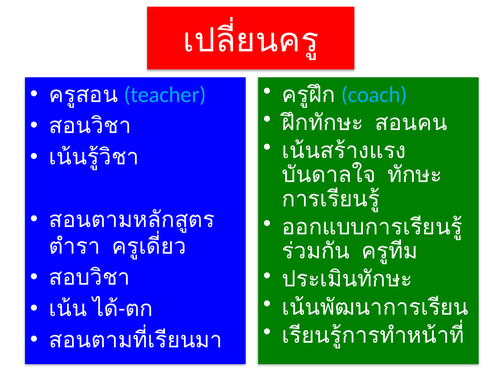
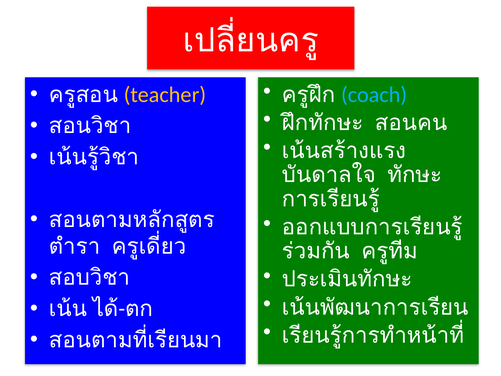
teacher colour: light blue -> yellow (165, 95)
